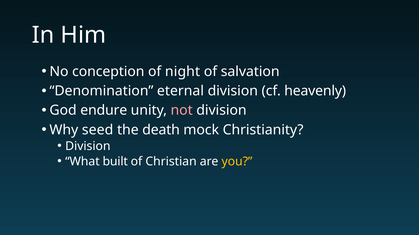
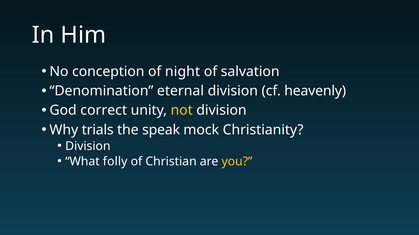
endure: endure -> correct (104, 111)
not colour: pink -> yellow (182, 111)
seed: seed -> trials (98, 130)
death: death -> speak (161, 130)
built: built -> folly (115, 162)
